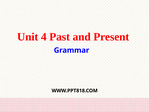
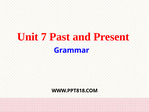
4: 4 -> 7 (44, 37)
